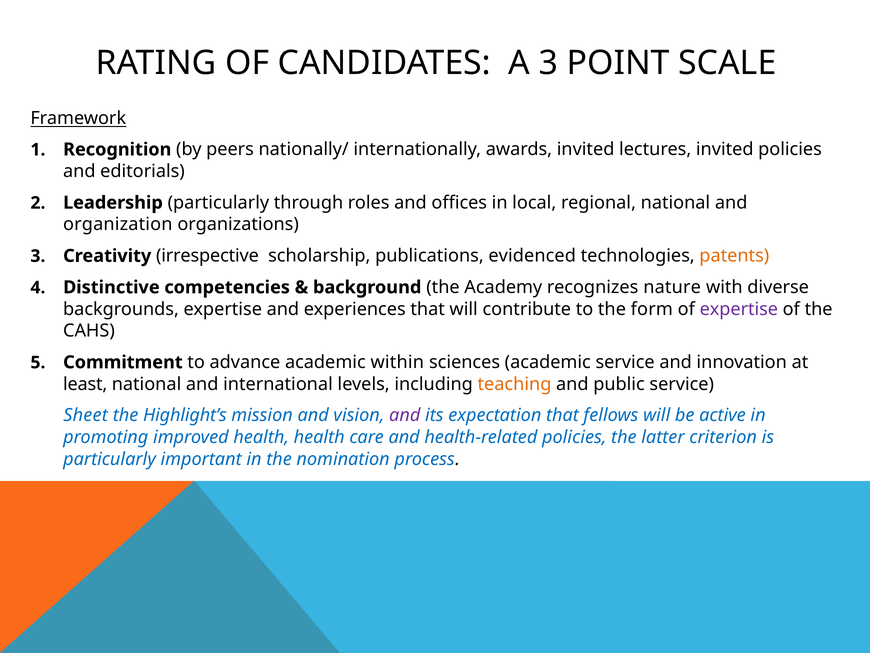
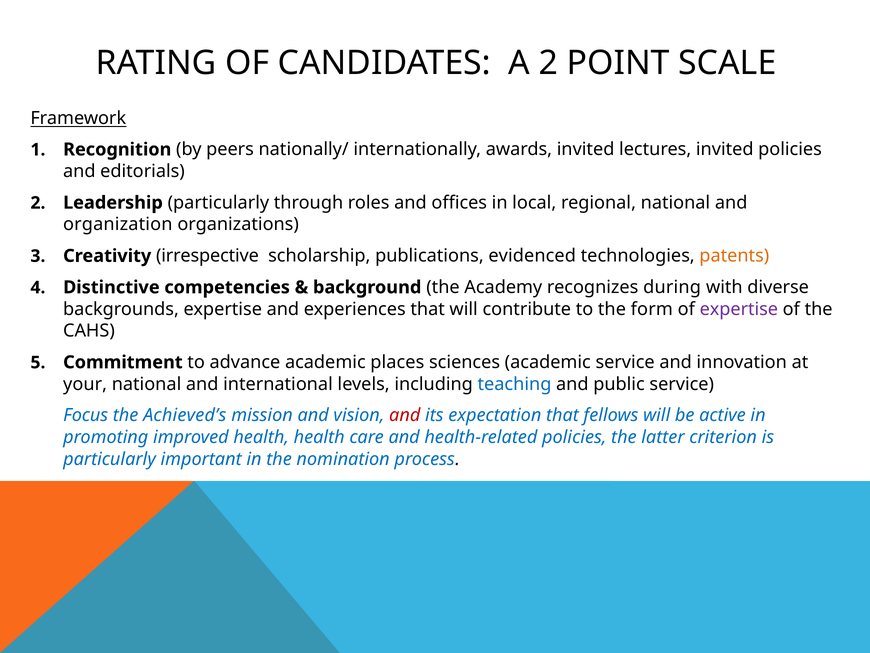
A 3: 3 -> 2 (549, 63)
nature: nature -> during (672, 287)
within: within -> places (397, 362)
least: least -> your (85, 384)
teaching colour: orange -> blue (514, 384)
Sheet: Sheet -> Focus (86, 415)
Highlight’s: Highlight’s -> Achieved’s (185, 415)
and colour: purple -> red (405, 415)
